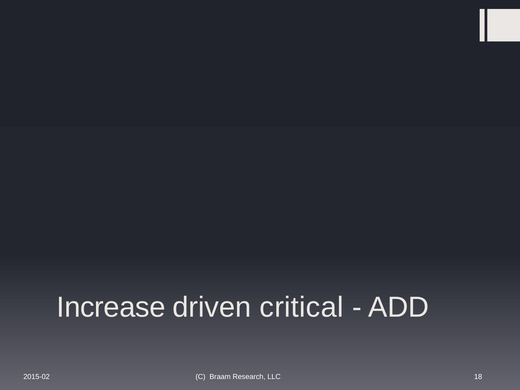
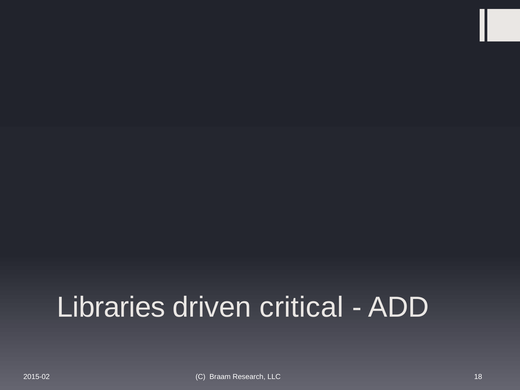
Increase: Increase -> Libraries (111, 307)
